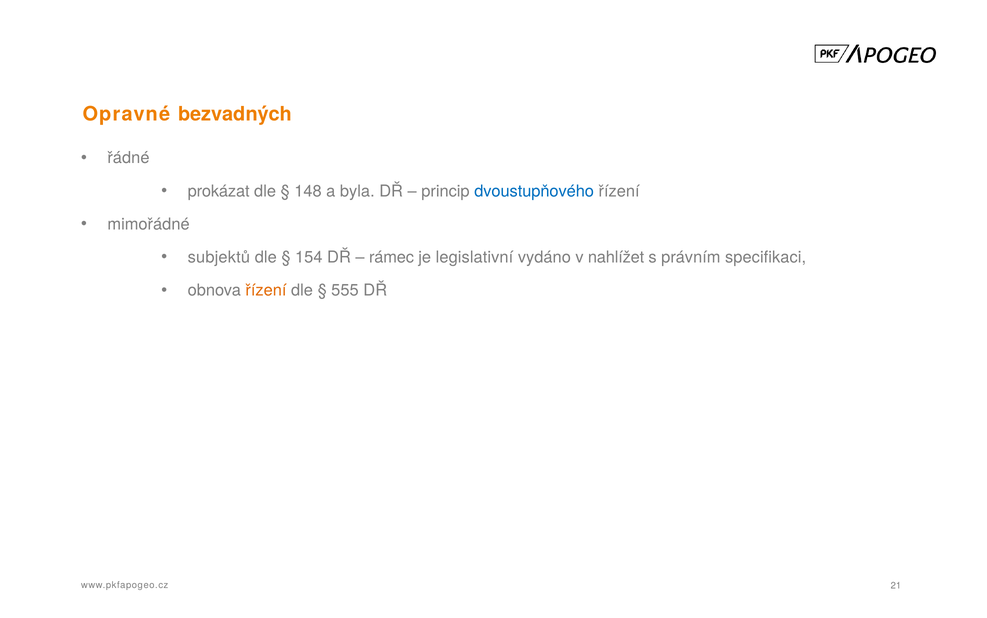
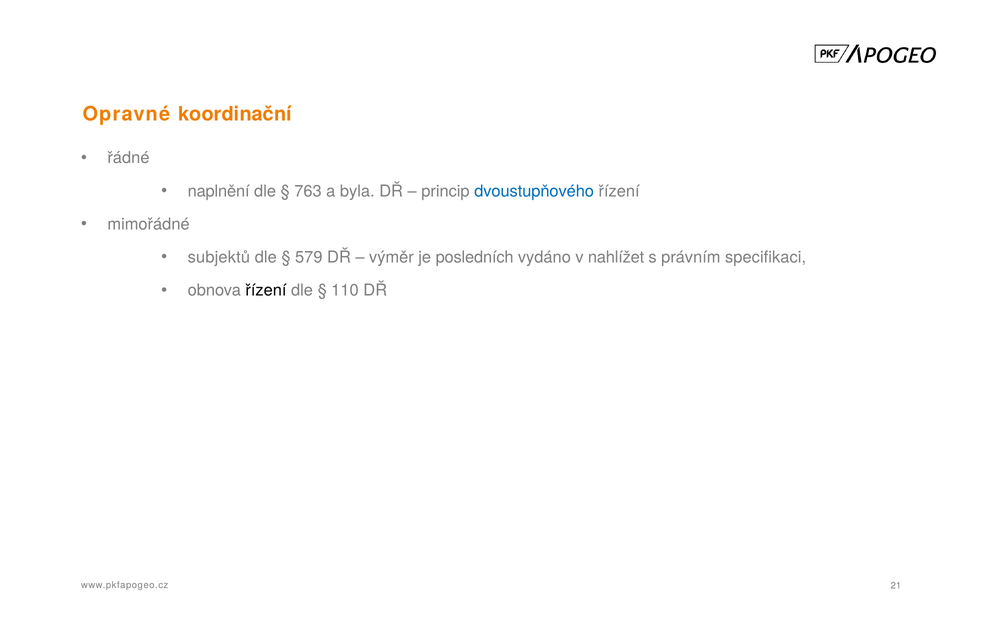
bezvadných: bezvadných -> koordinační (235, 114)
prokázat: prokázat -> naplnění (219, 191)
148: 148 -> 763 (308, 191)
154: 154 -> 579 (309, 257)
rámec: rámec -> výměr (391, 257)
legislativní: legislativní -> posledních (475, 257)
řízení colour: orange -> black (266, 290)
555: 555 -> 110 (345, 290)
